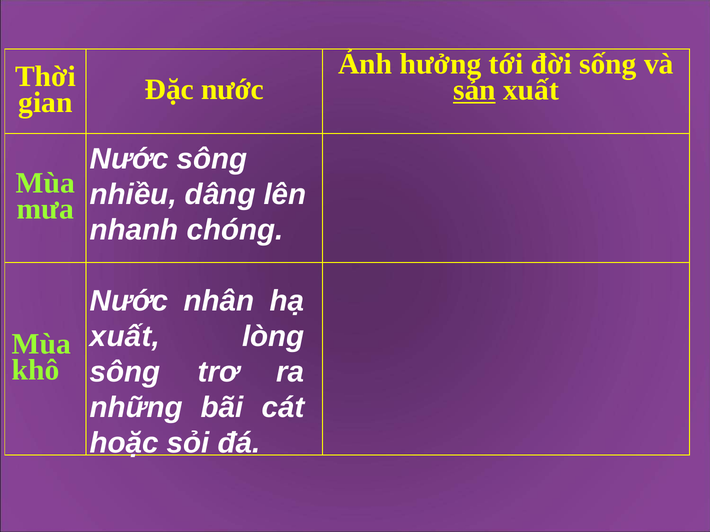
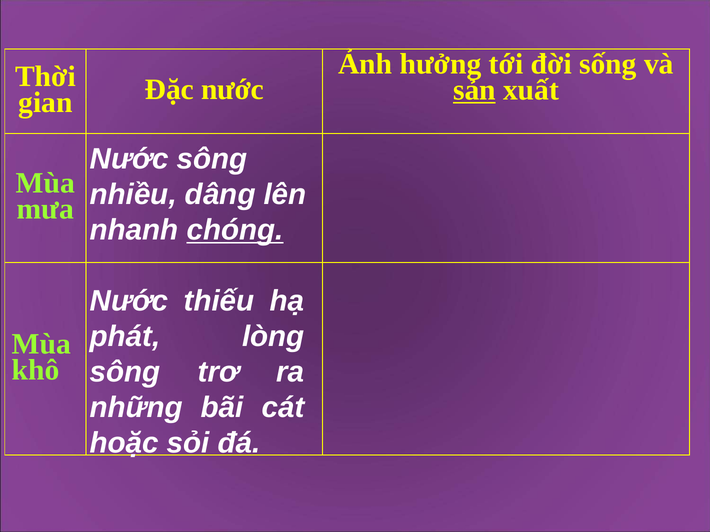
chóng underline: none -> present (235, 230)
nhân: nhân -> thiếu (219, 301)
xuất: xuất -> phát (125, 337)
